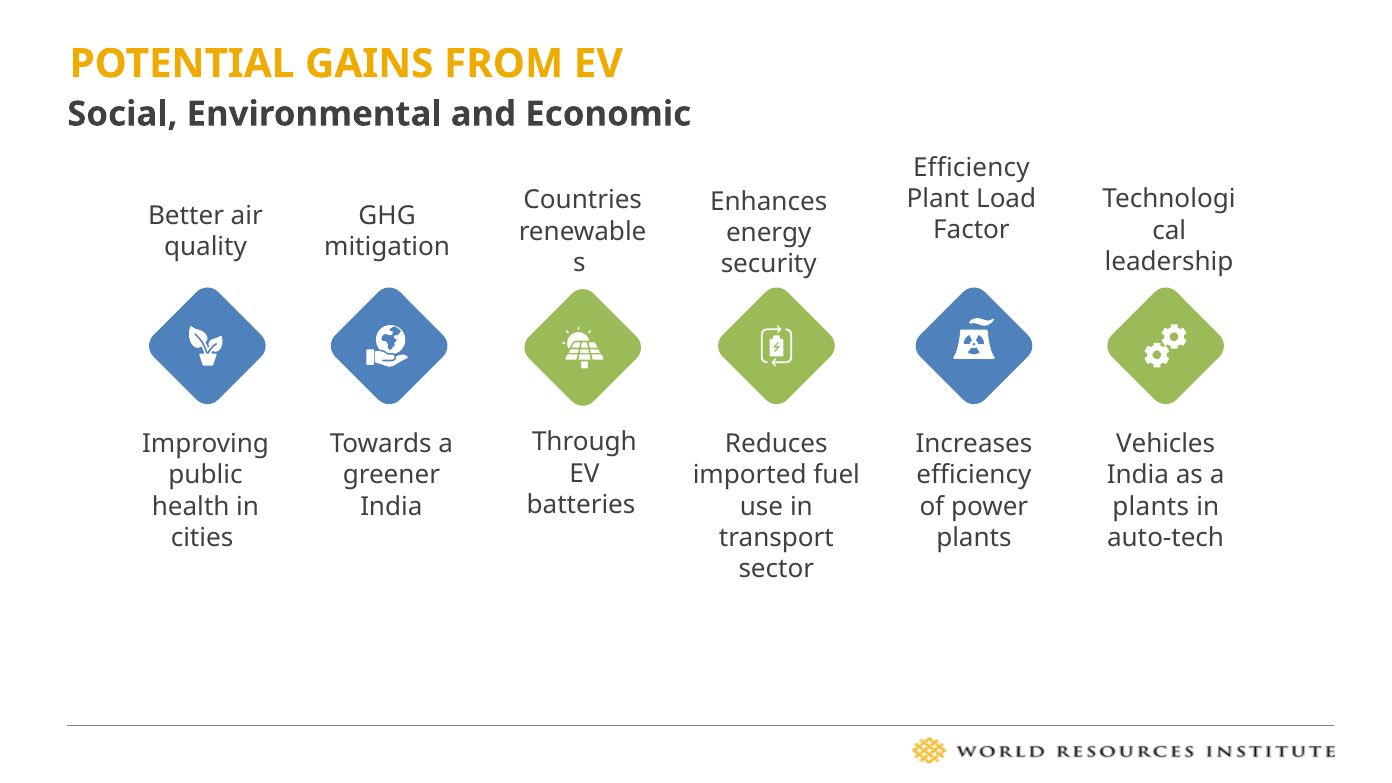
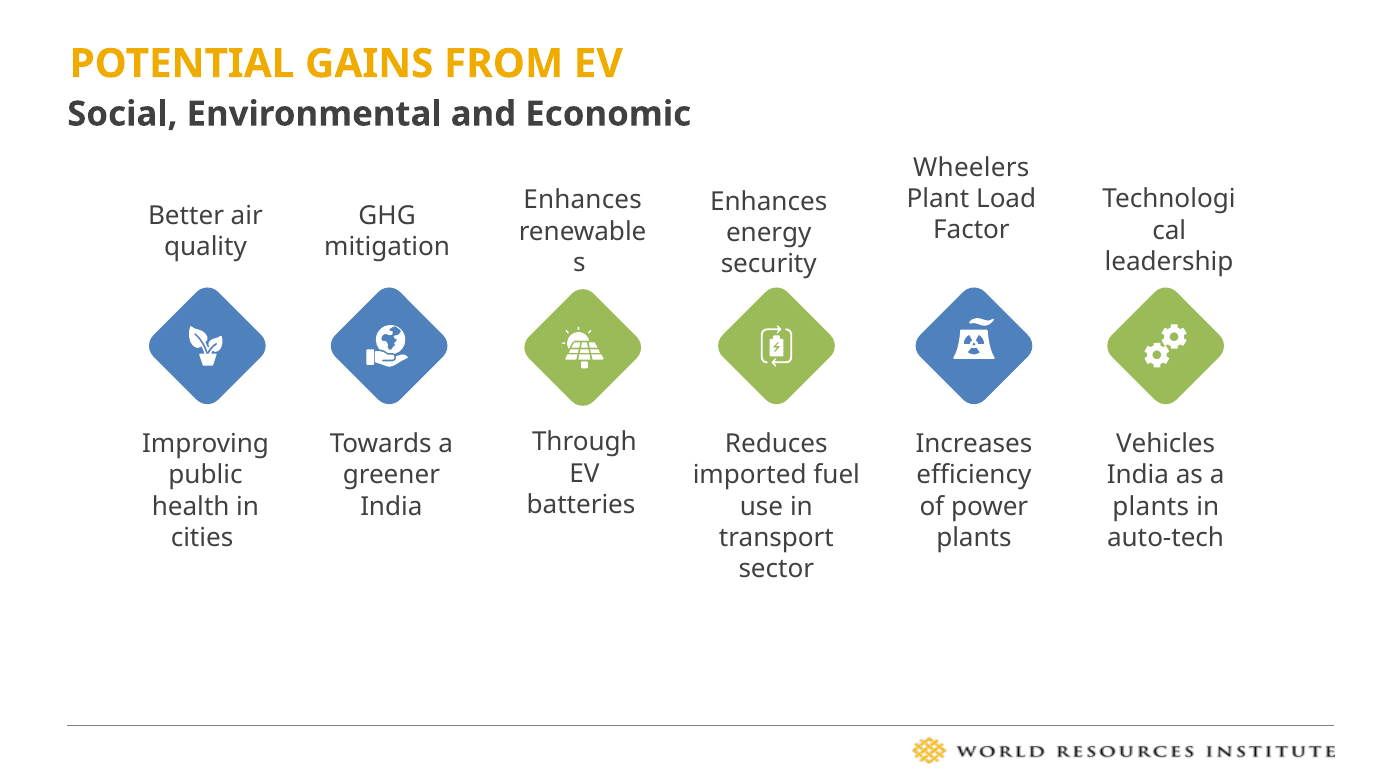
Efficiency: Efficiency -> Wheelers (971, 168)
Countries: Countries -> Enhances (583, 200)
